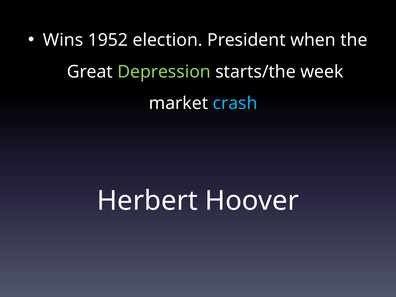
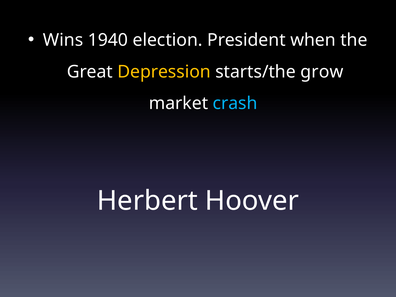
1952: 1952 -> 1940 (108, 40)
Depression colour: light green -> yellow (164, 72)
week: week -> grow (322, 72)
